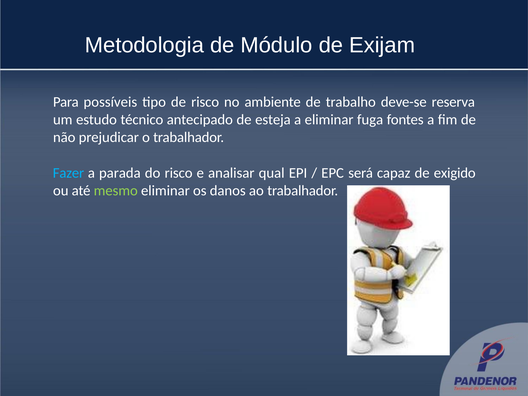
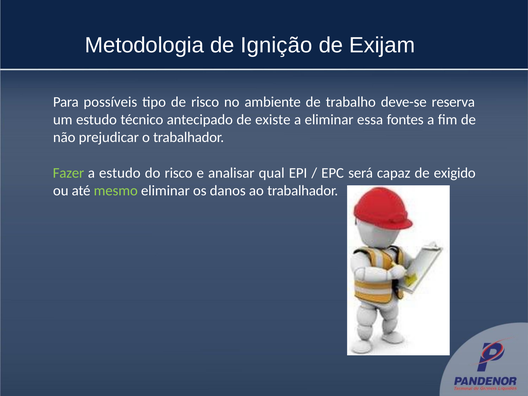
Módulo: Módulo -> Ignição (276, 45)
esteja: esteja -> existe (273, 120)
fuga: fuga -> essa (370, 120)
Fazer colour: light blue -> light green (68, 173)
a parada: parada -> estudo (120, 173)
